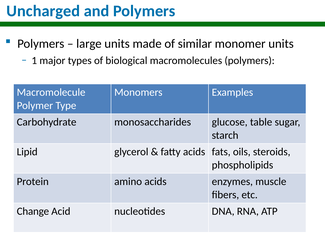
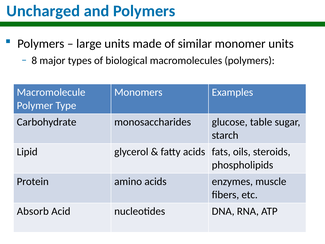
1: 1 -> 8 (34, 60)
Change: Change -> Absorb (33, 211)
